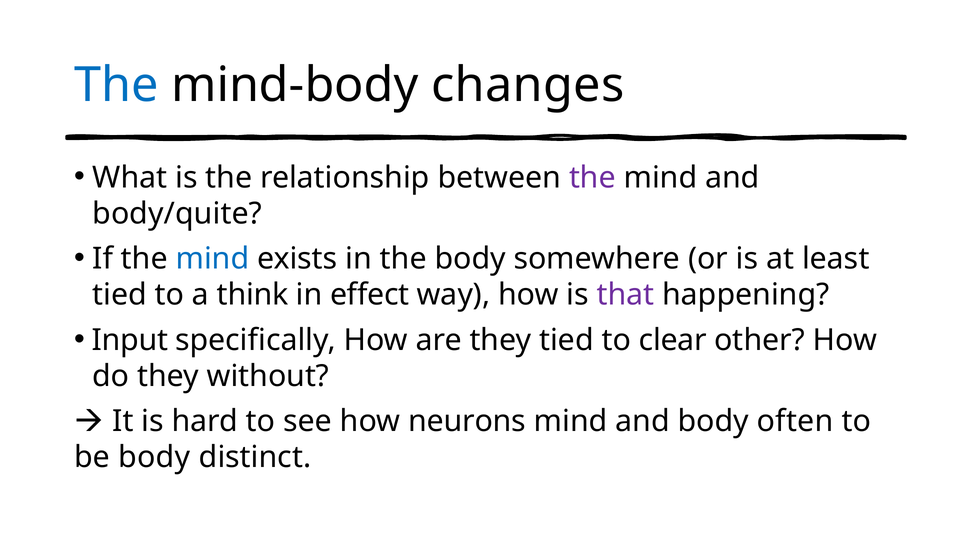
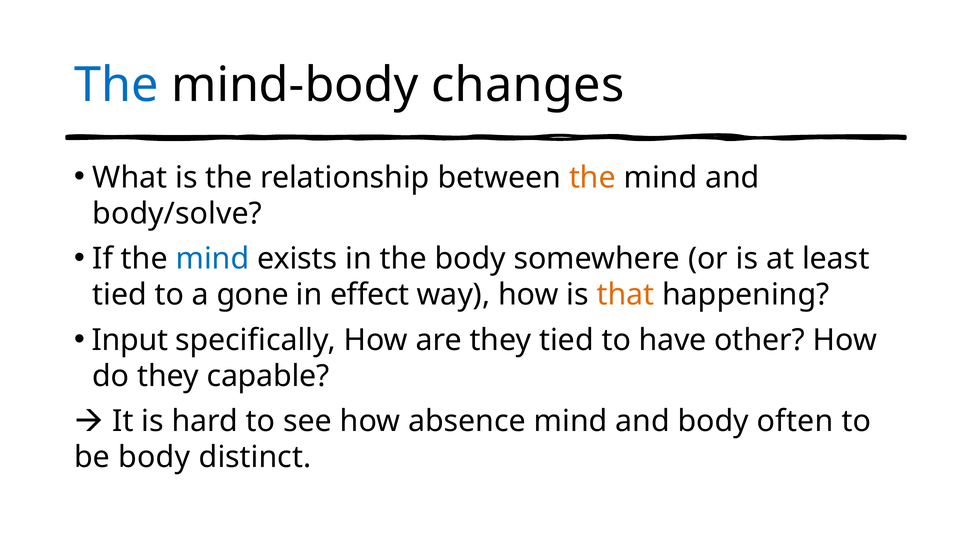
the colour: purple -> orange (592, 177)
body/quite: body/quite -> body/solve (177, 213)
think: think -> gone (253, 295)
that colour: purple -> orange (625, 295)
clear: clear -> have (673, 340)
without: without -> capable (268, 376)
neurons: neurons -> absence (467, 421)
